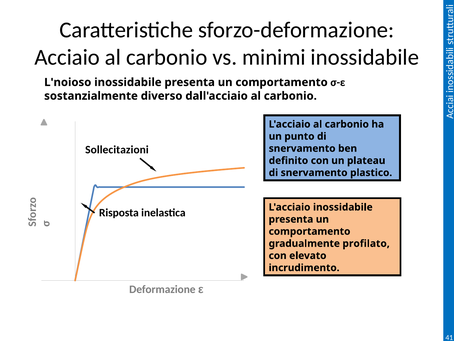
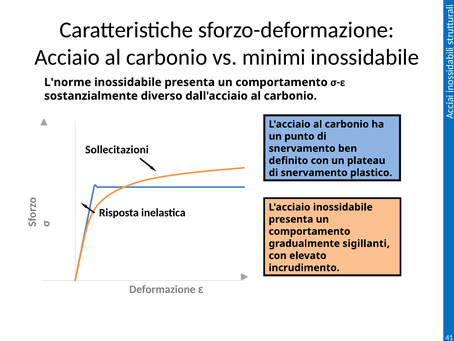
L'noioso: L'noioso -> L'norme (68, 82)
profilato: profilato -> sigillanti (366, 243)
